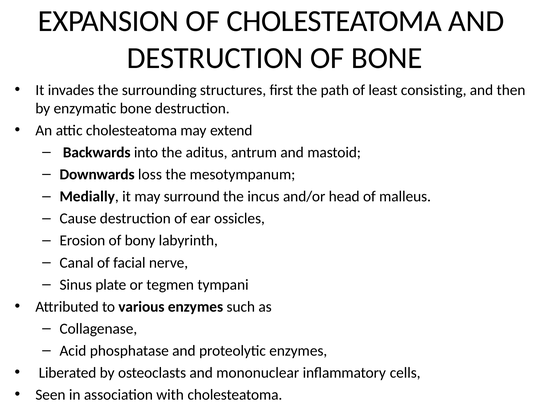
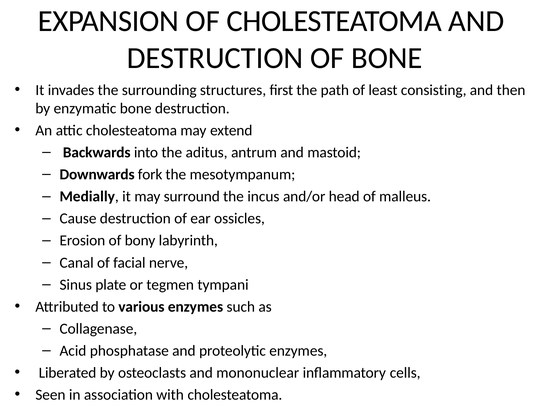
loss: loss -> fork (150, 175)
